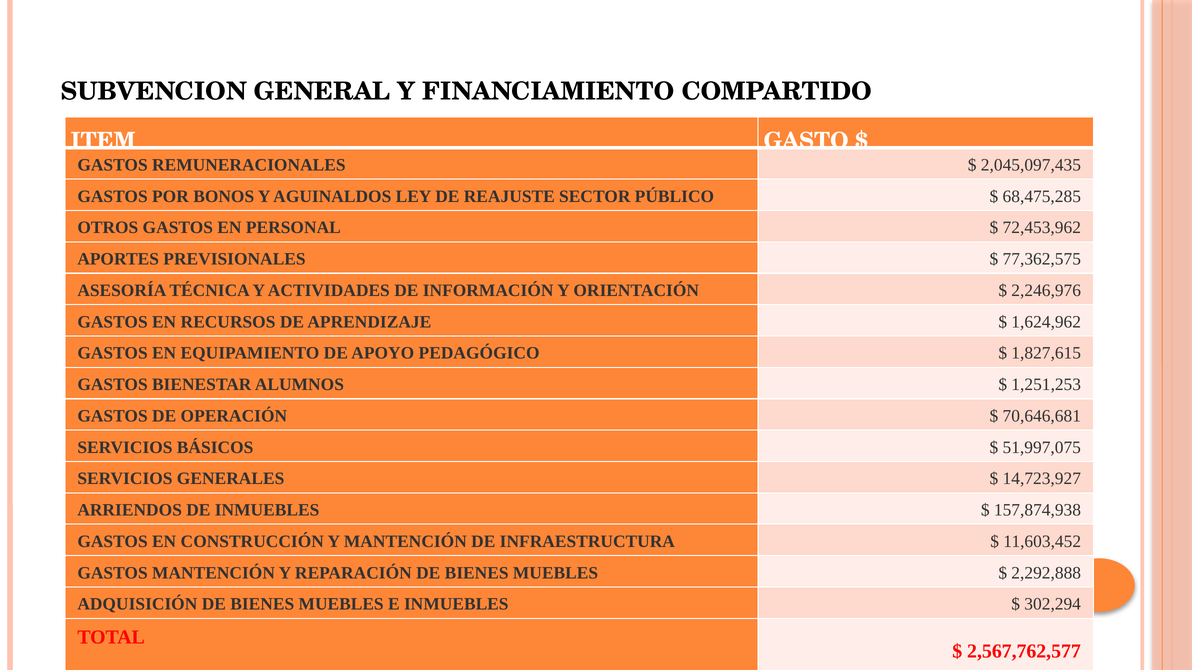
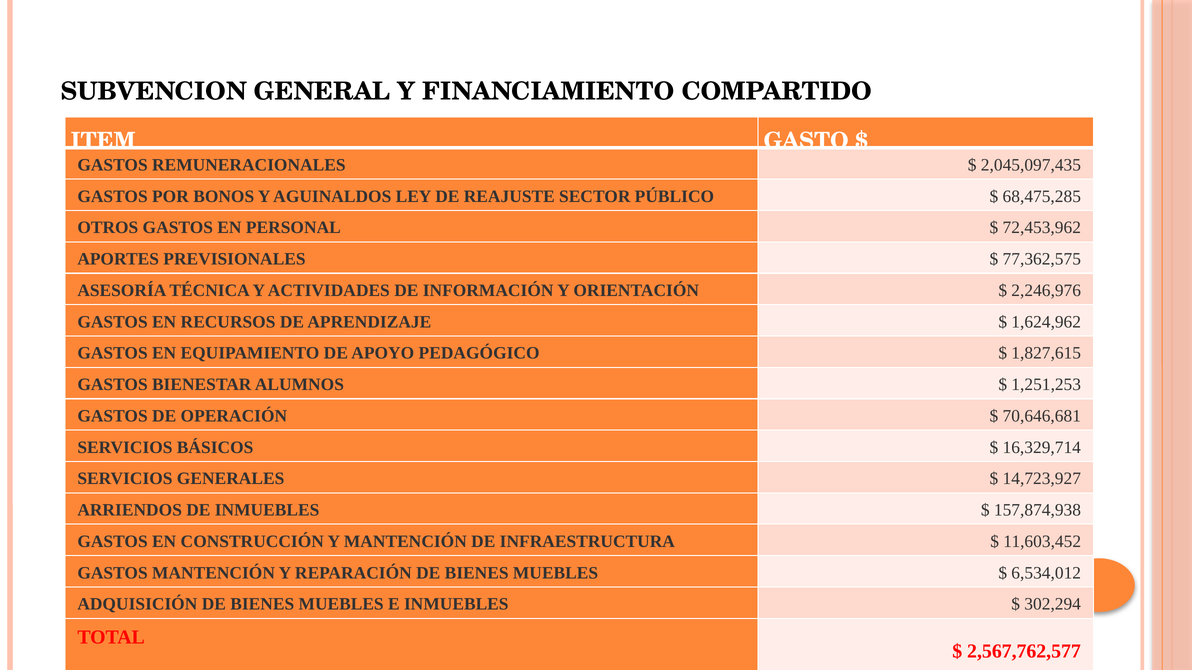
51,997,075: 51,997,075 -> 16,329,714 (1042, 448)
2,292,888: 2,292,888 -> 6,534,012 (1046, 573)
